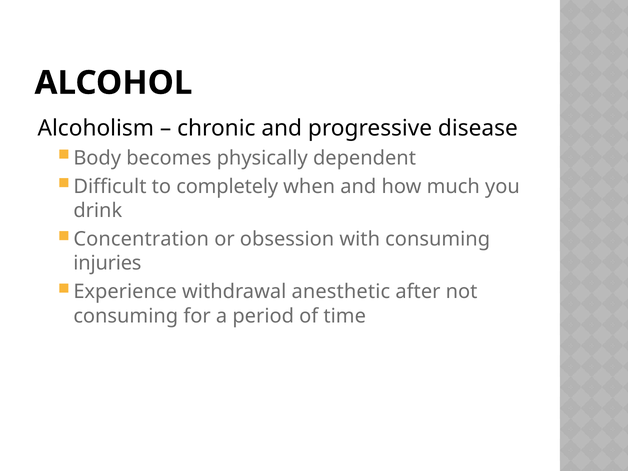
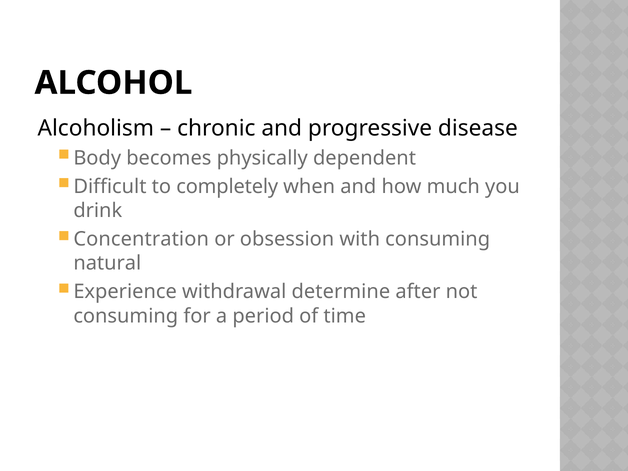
injuries: injuries -> natural (107, 263)
anesthetic: anesthetic -> determine (341, 292)
